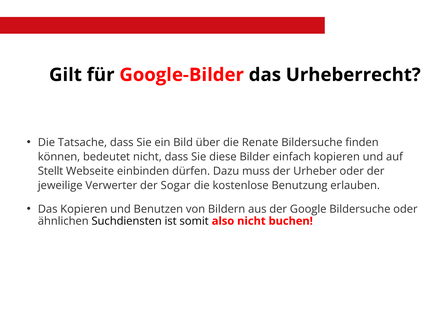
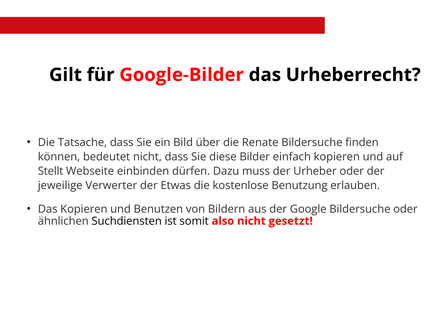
Sogar: Sogar -> Etwas (176, 186)
buchen: buchen -> gesetzt (291, 221)
